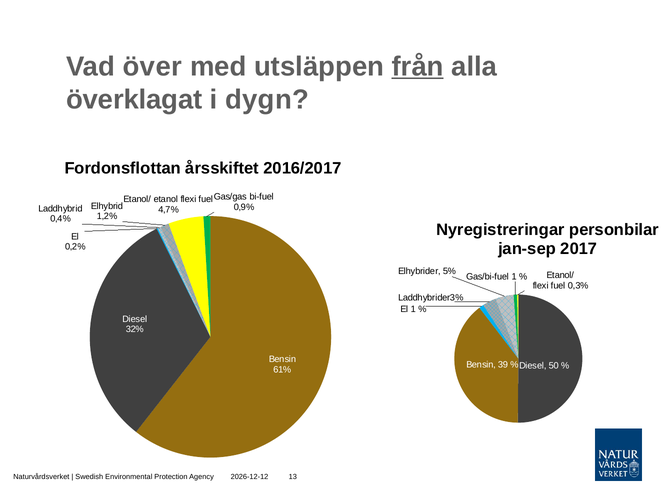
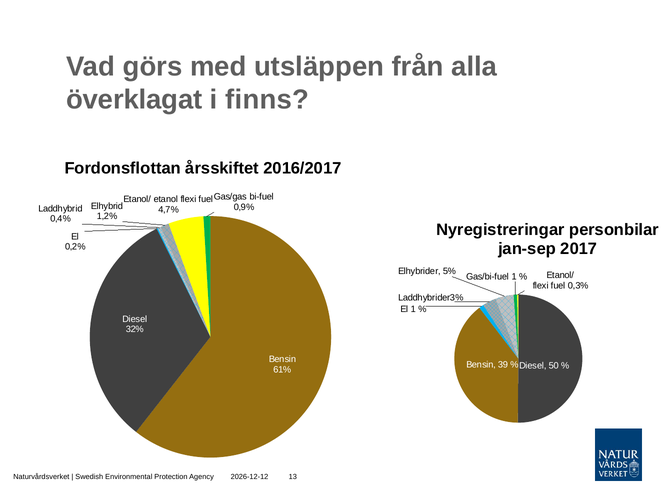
över: över -> görs (153, 67)
från underline: present -> none (418, 67)
dygn: dygn -> finns (267, 100)
